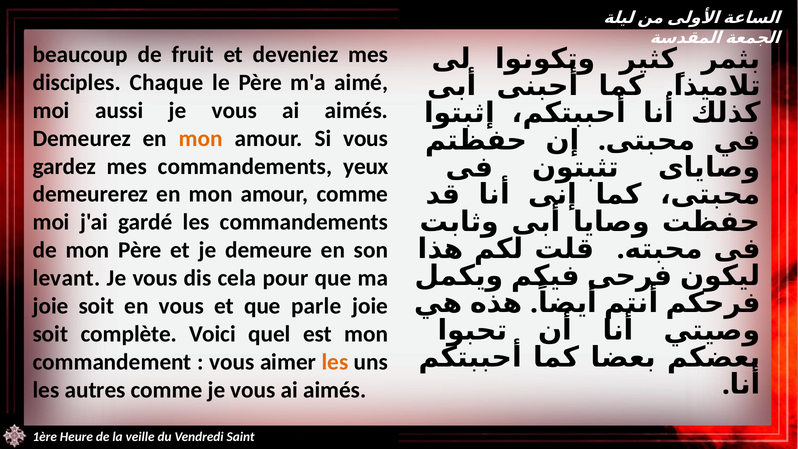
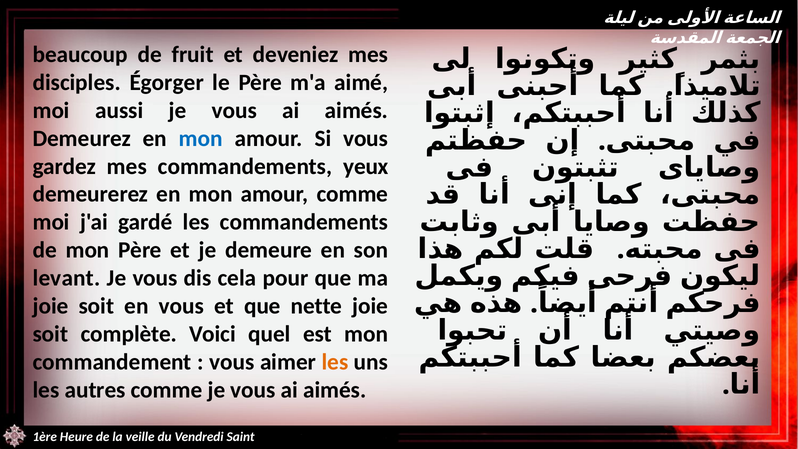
Chaque: Chaque -> Égorger (167, 82)
mon colour: orange -> blue (201, 138)
parle: parle -> nette (317, 306)
